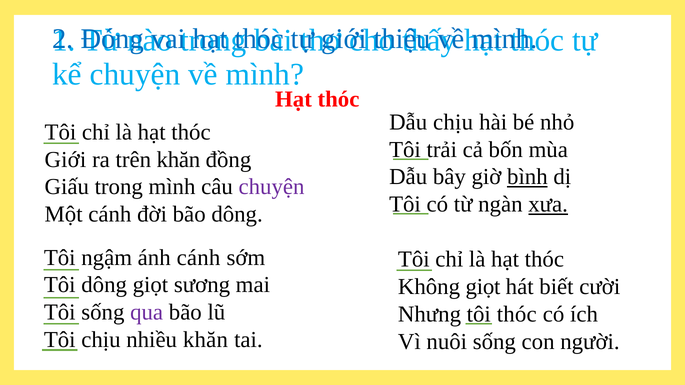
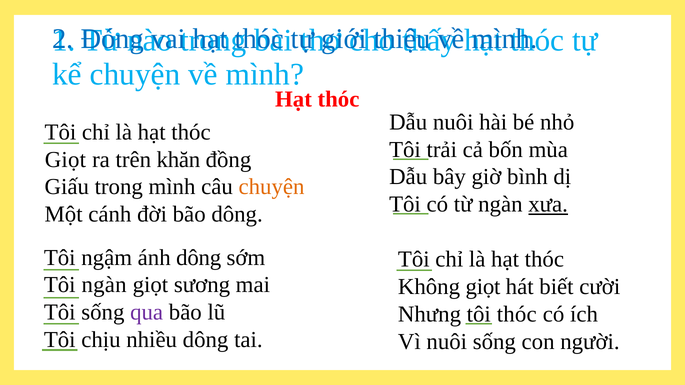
Dẫu chịu: chịu -> nuôi (453, 122)
Giới: Giới -> Giọt (65, 160)
bình underline: present -> none (527, 177)
chuyện colour: purple -> orange (272, 187)
ánh cánh: cánh -> dông (199, 258)
Tôi dông: dông -> ngàn (104, 285)
nhiều khăn: khăn -> dông (206, 340)
